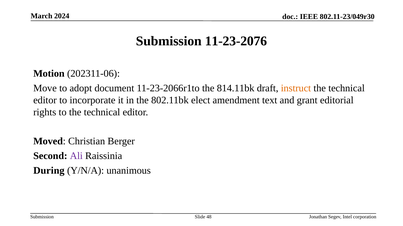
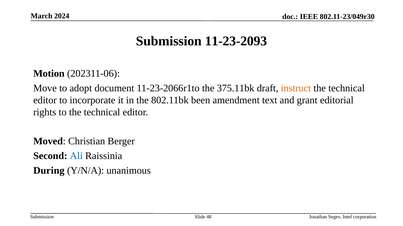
11-23-2076: 11-23-2076 -> 11-23-2093 (236, 41)
814.11bk: 814.11bk -> 375.11bk (236, 88)
elect: elect -> been (201, 100)
Ali colour: purple -> blue (76, 156)
